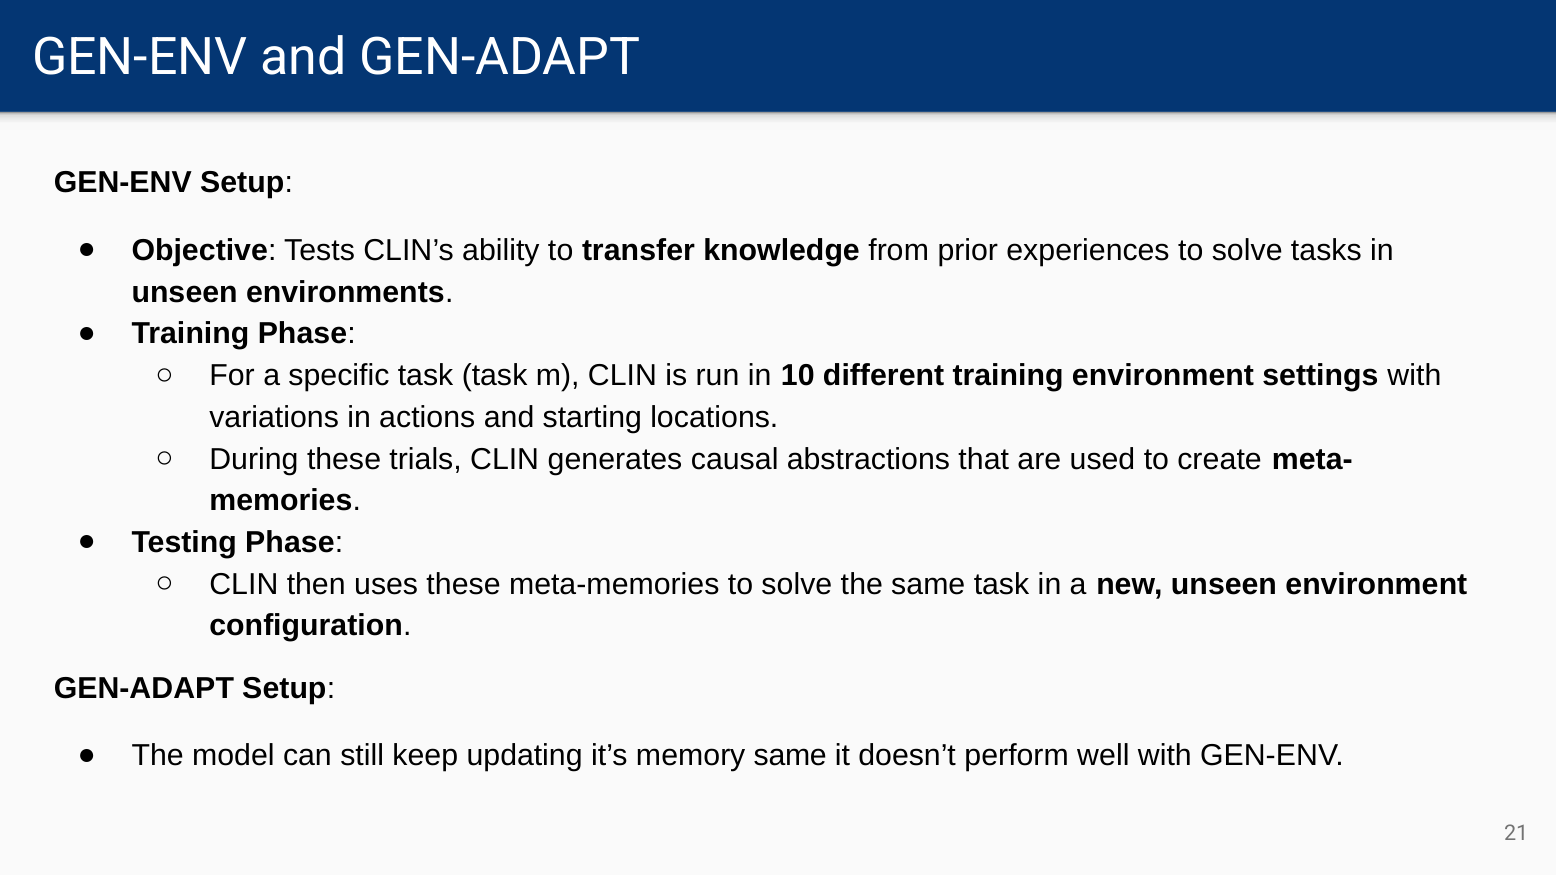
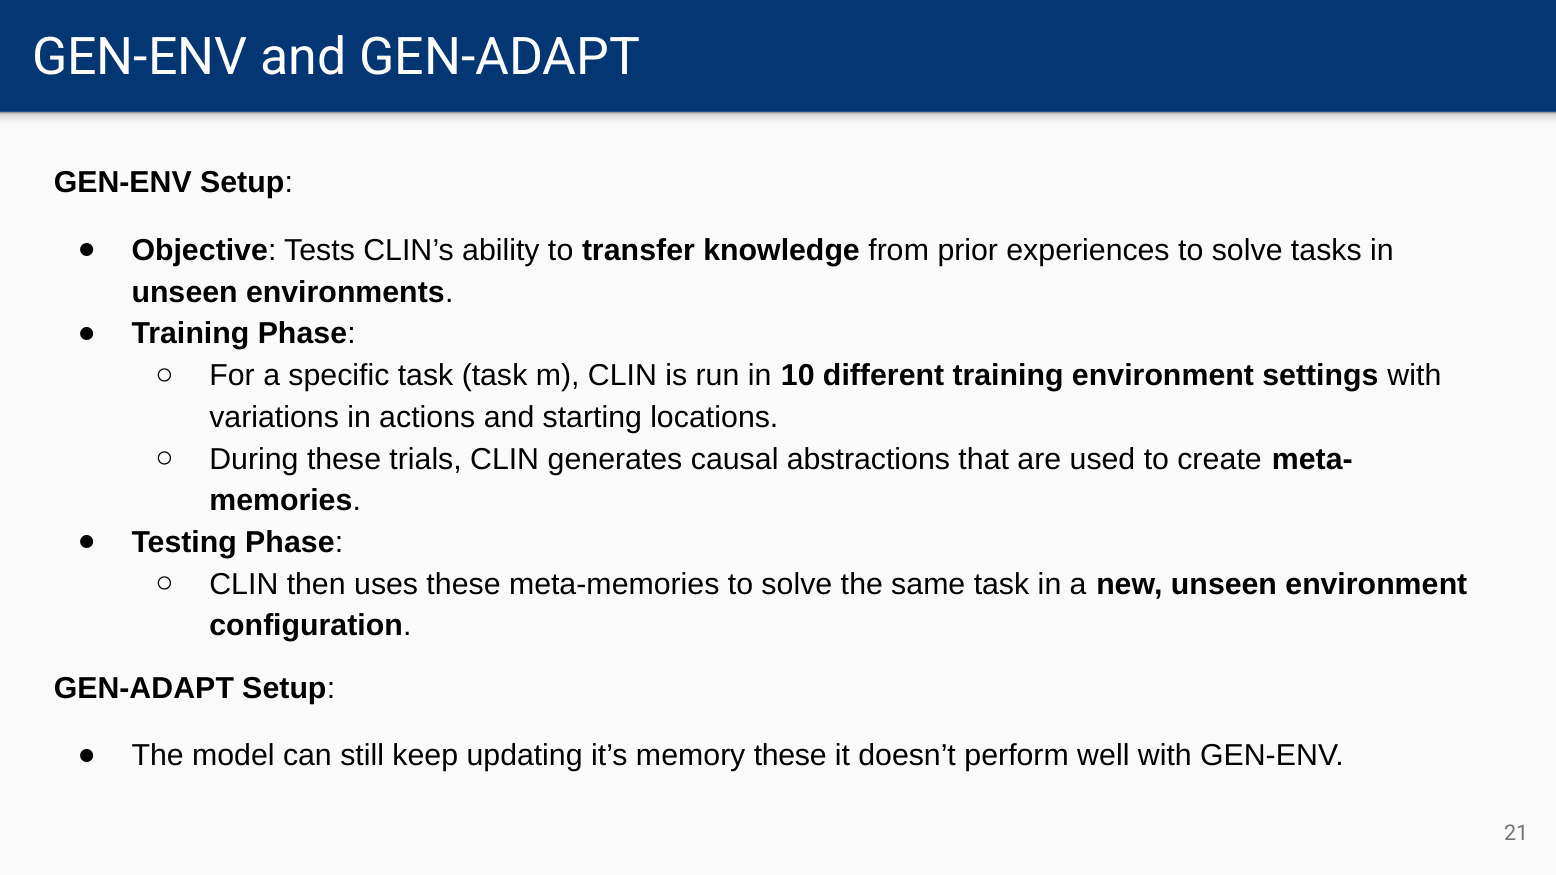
memory same: same -> these (790, 756)
